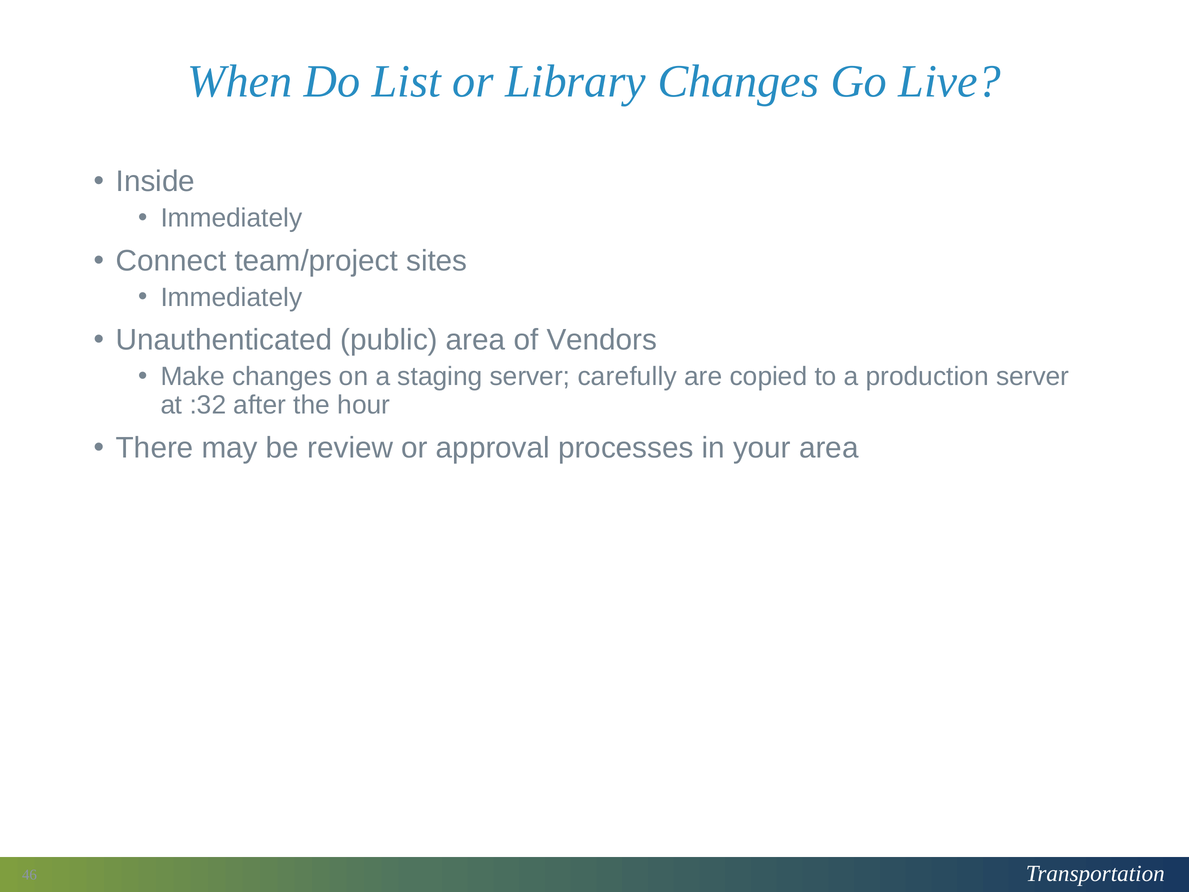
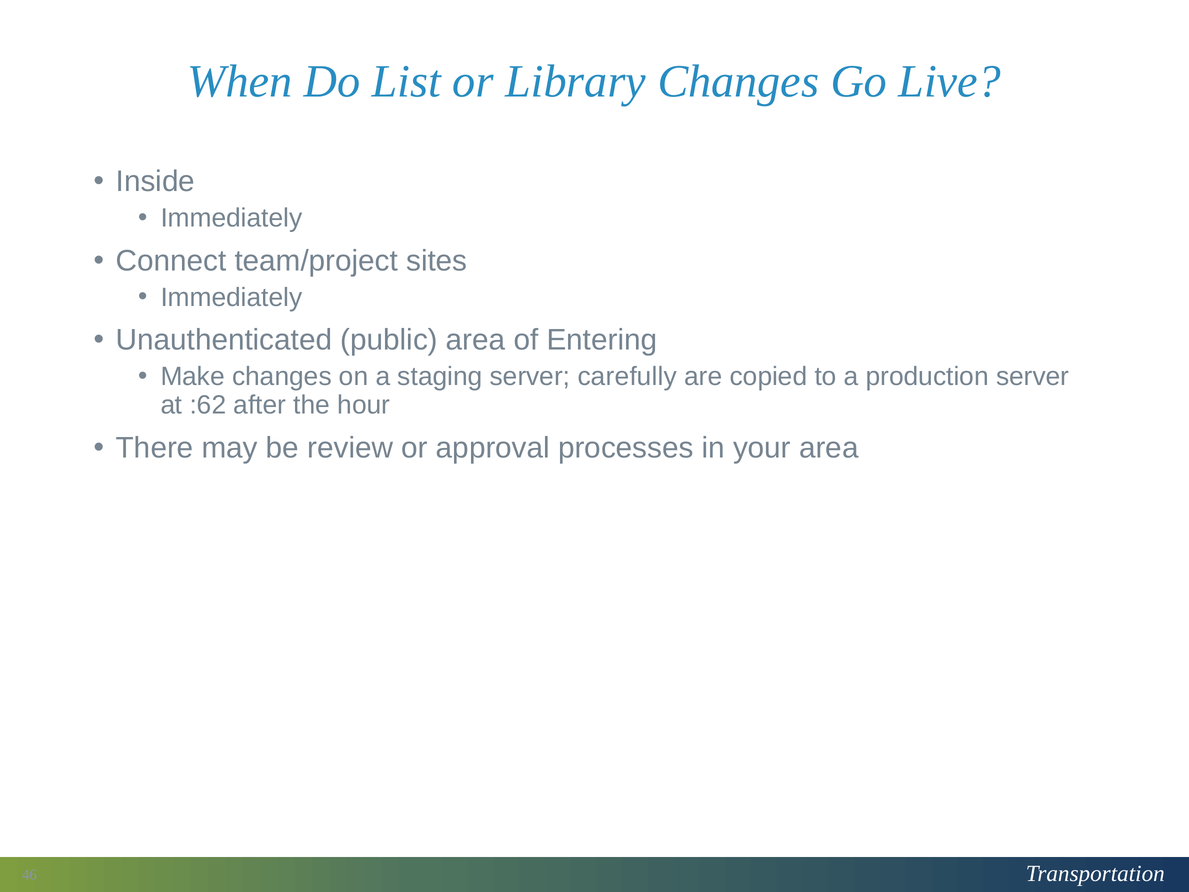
Vendors: Vendors -> Entering (602, 340)
:32: :32 -> :62 (208, 405)
